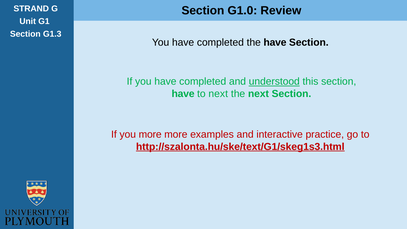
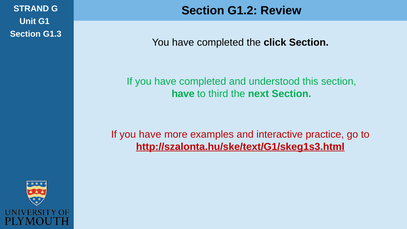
G1.0: G1.0 -> G1.2 (242, 10)
the have: have -> click (275, 42)
understood underline: present -> none (274, 82)
to next: next -> third (218, 94)
more: more -> have (150, 134)
